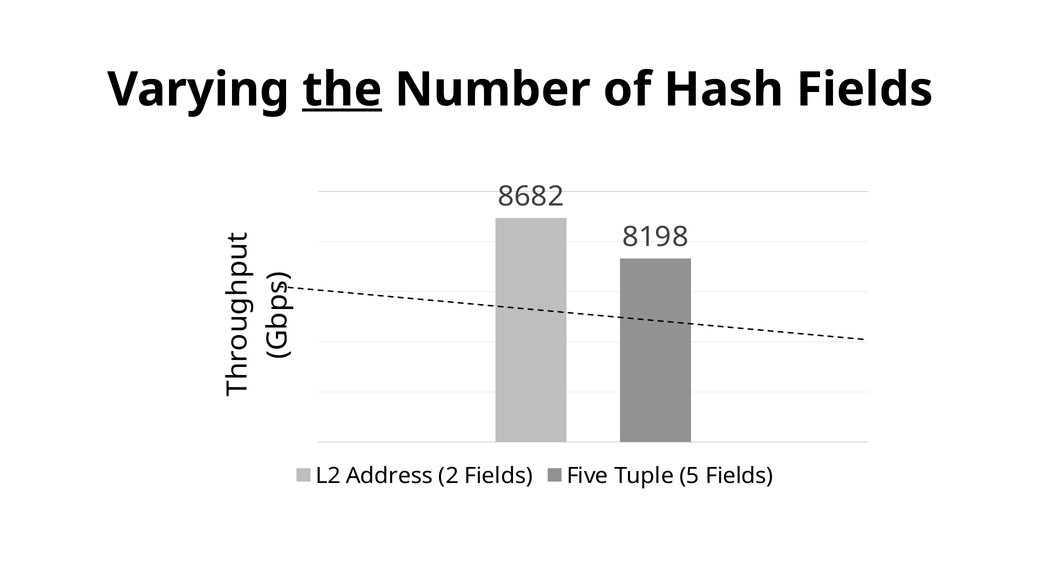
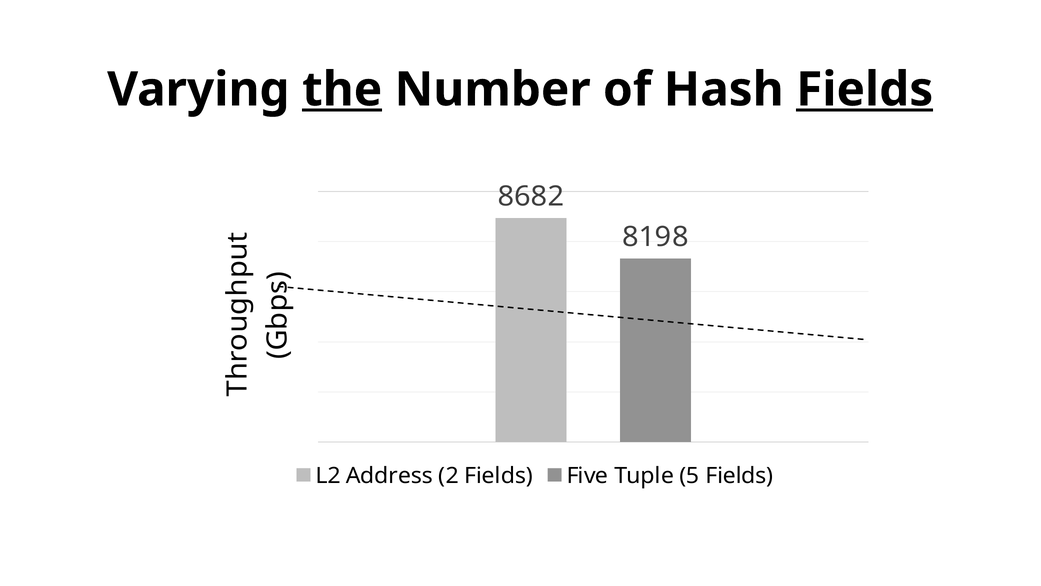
Fields underline: none -> present (865, 90)
